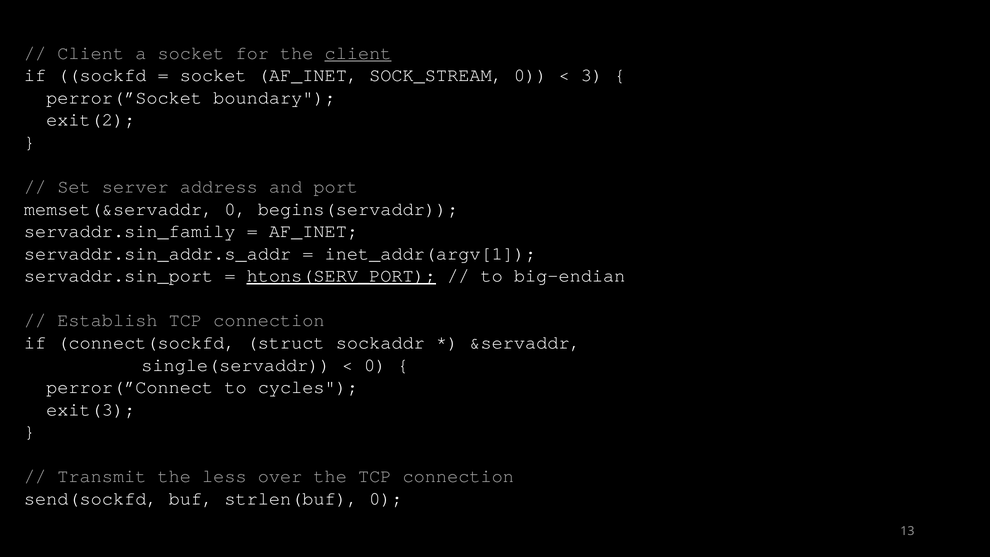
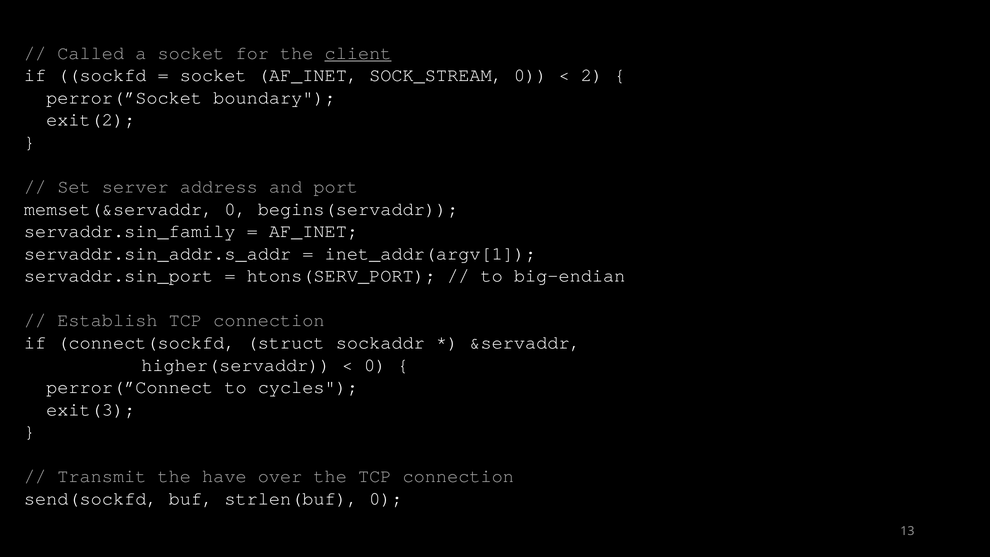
Client: Client -> Called (91, 53)
3: 3 -> 2 (592, 75)
htons(SERV_PORT underline: present -> none (341, 276)
single(servaddr: single(servaddr -> higher(servaddr (236, 365)
less: less -> have (224, 476)
